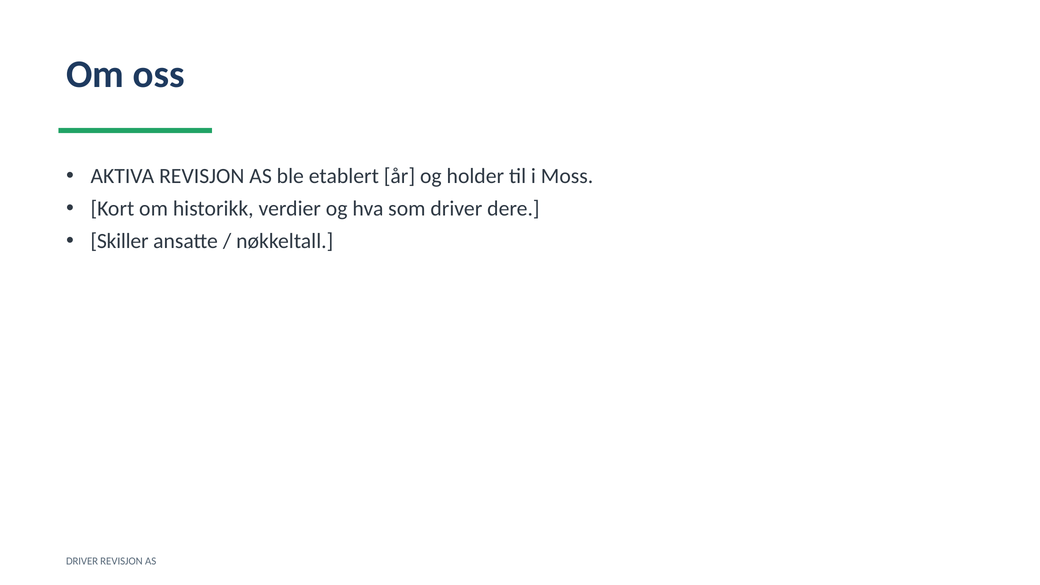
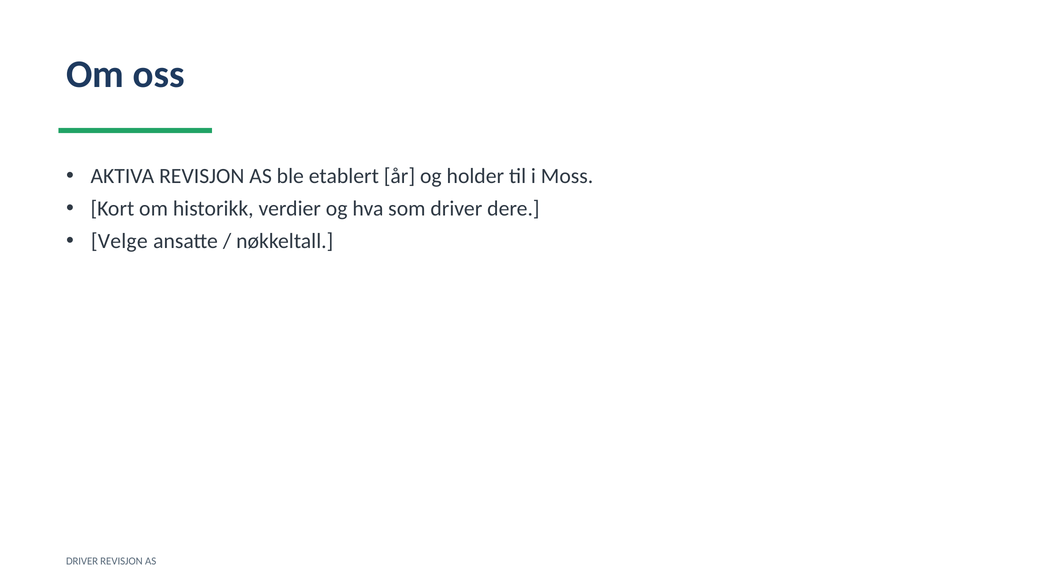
Skiller: Skiller -> Velge (119, 241)
